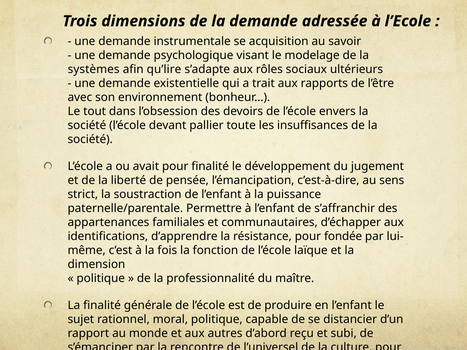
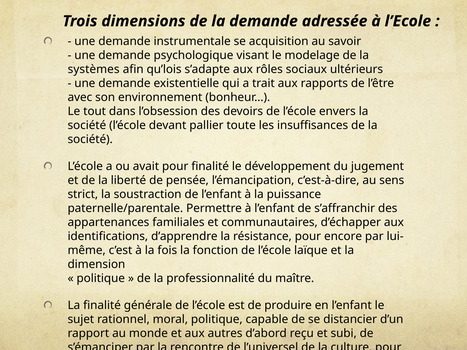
qu’lire: qu’lire -> qu’lois (164, 70)
fondée: fondée -> encore (343, 237)
